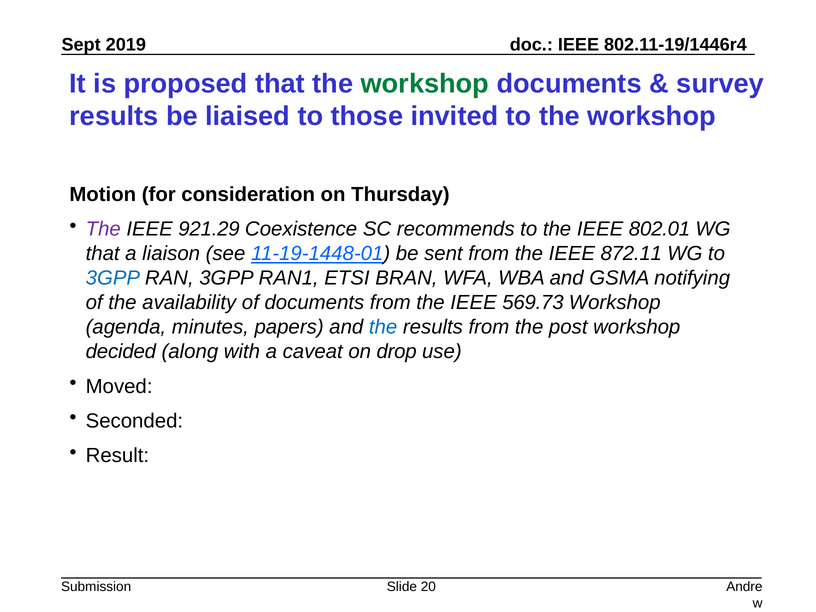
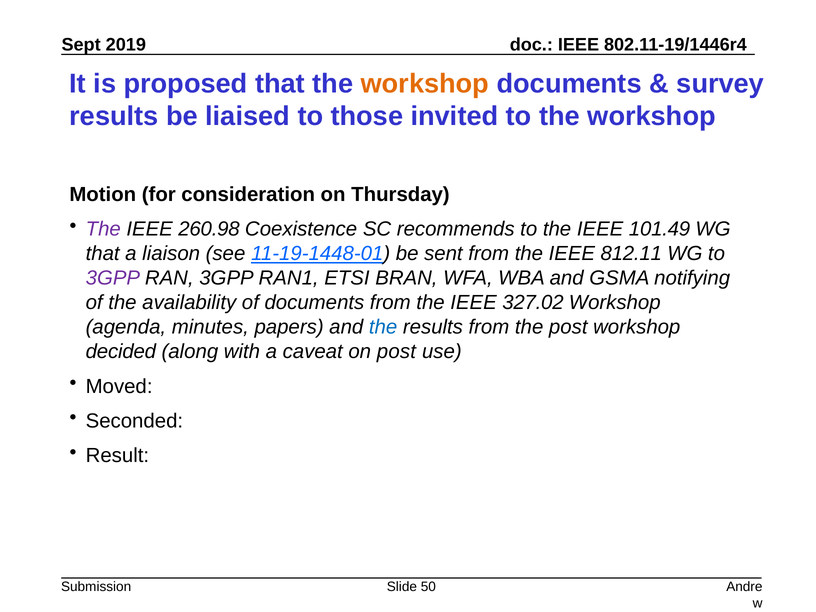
workshop colour: green -> orange (425, 84)
921.29: 921.29 -> 260.98 (209, 229)
802.01: 802.01 -> 101.49 (660, 229)
872.11: 872.11 -> 812.11 (631, 254)
3GPP colour: blue -> purple (113, 278)
569.73: 569.73 -> 327.02 (533, 303)
on drop: drop -> post (396, 352)
20: 20 -> 50 (428, 587)
